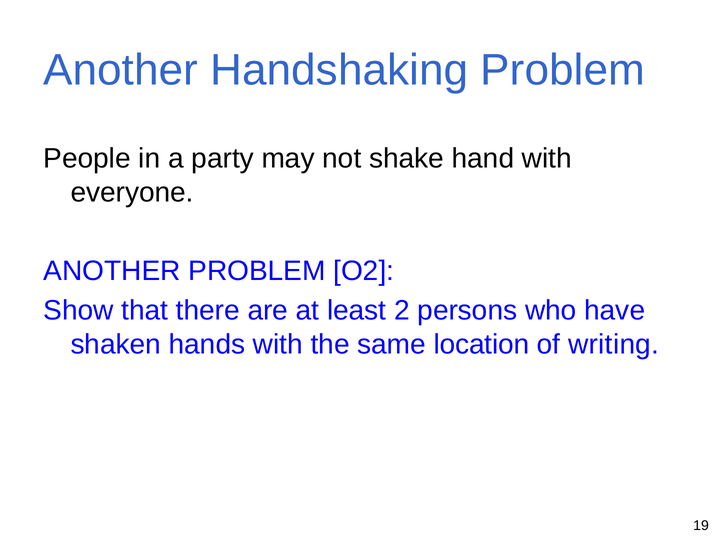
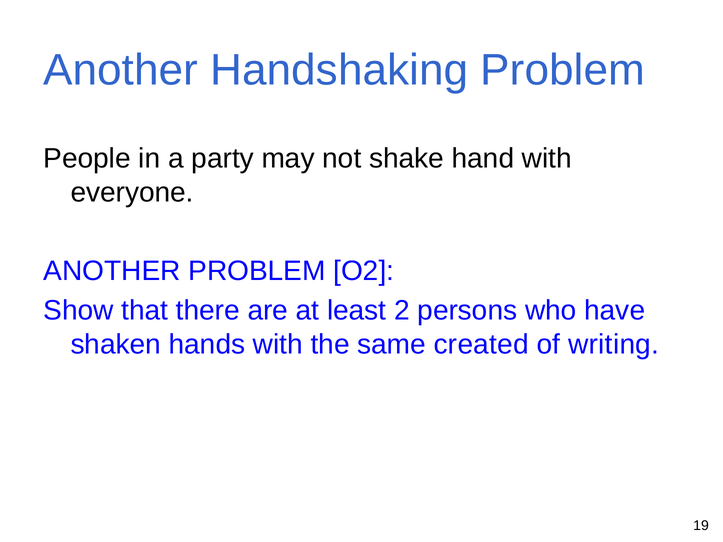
location: location -> created (481, 344)
